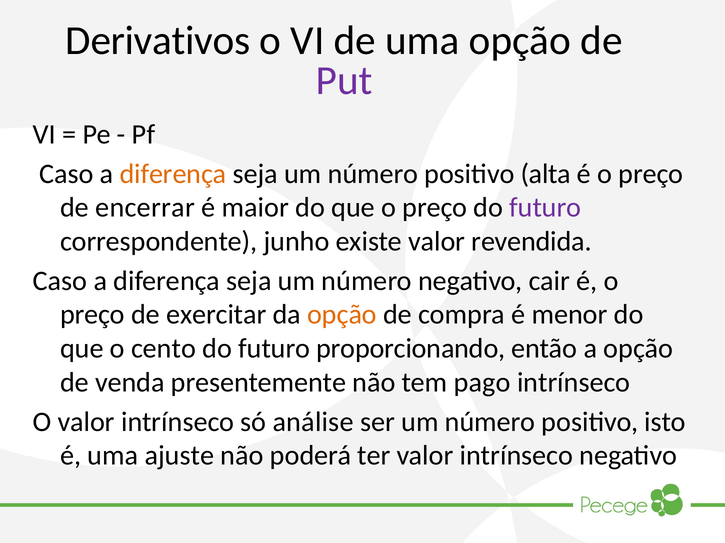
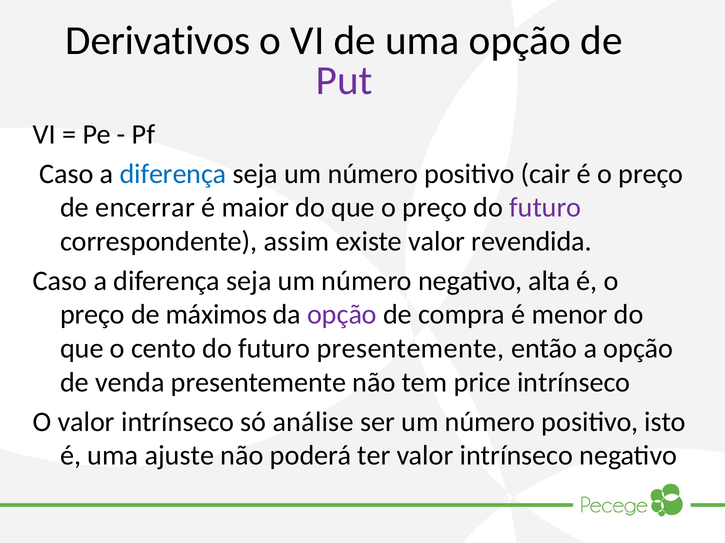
diferença colour: orange -> blue (173, 174)
alta: alta -> cair (546, 174)
junho: junho -> assim (296, 242)
cair: cair -> alta (549, 281)
exercitar: exercitar -> máximos (216, 315)
opção colour: orange -> purple (342, 315)
futuro proporcionando: proporcionando -> presentemente (410, 349)
pago: pago -> price (482, 383)
